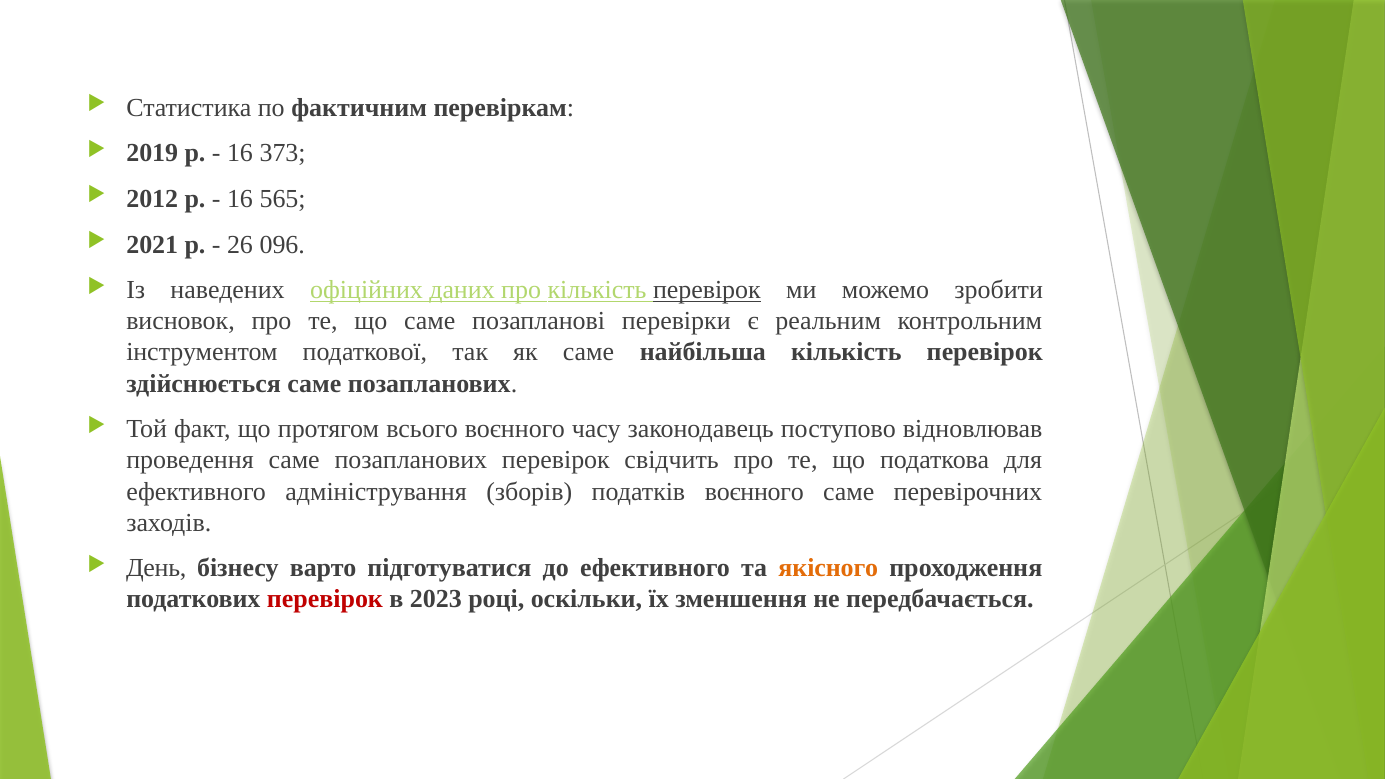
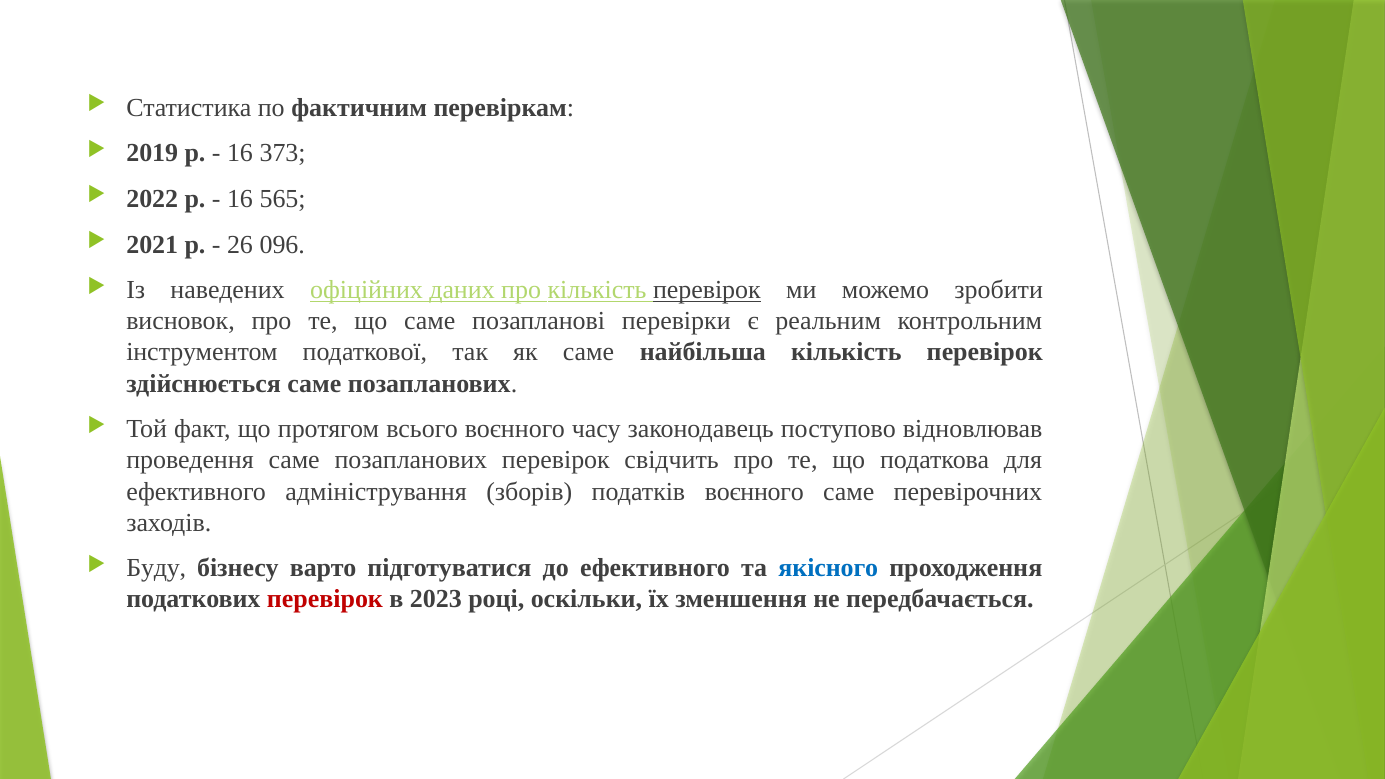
2012: 2012 -> 2022 (152, 199)
День: День -> Буду (156, 568)
якісного colour: orange -> blue (828, 568)
